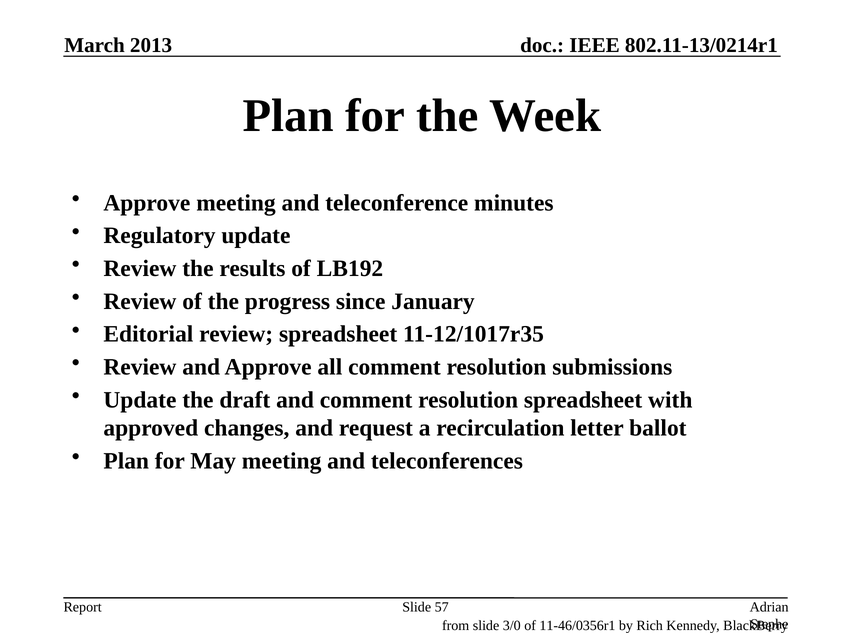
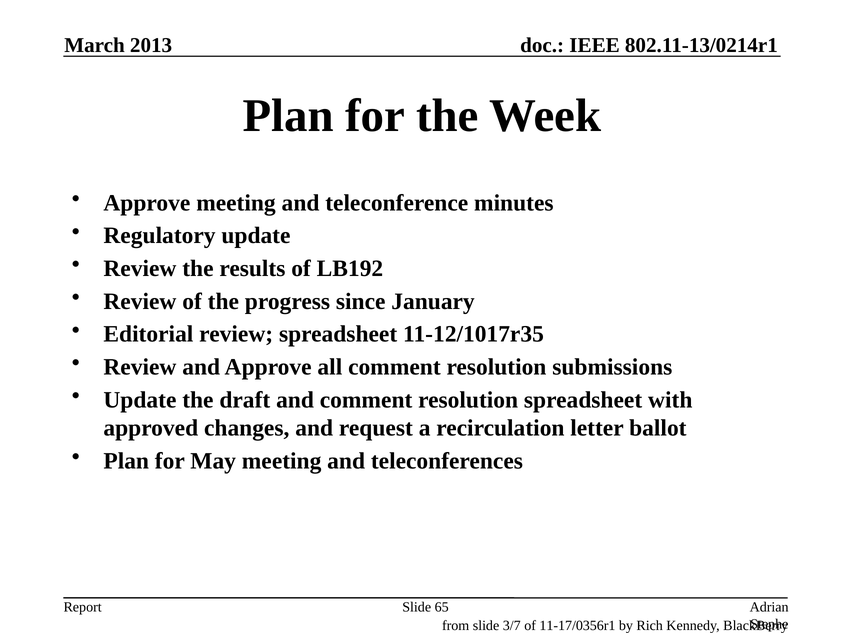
57: 57 -> 65 (442, 607)
3/0: 3/0 -> 3/7 (512, 626)
11-46/0356r1: 11-46/0356r1 -> 11-17/0356r1 (577, 626)
